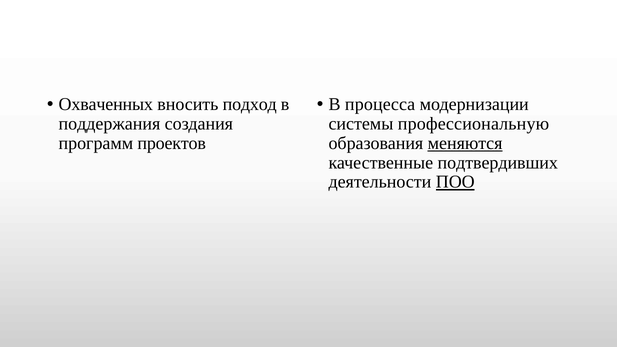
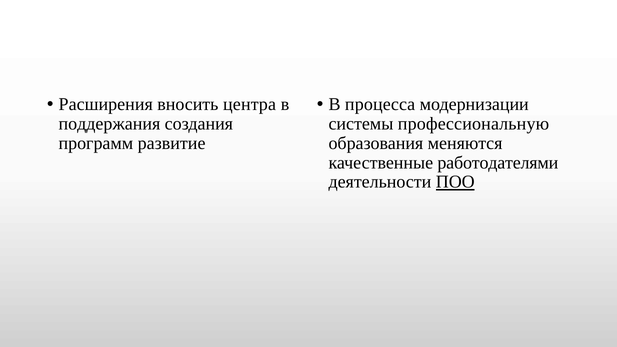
Охваченных: Охваченных -> Расширения (106, 104)
подход: подход -> центра (250, 104)
проектов: проектов -> развитие (172, 143)
меняются underline: present -> none (465, 143)
подтвердивших: подтвердивших -> работодателями (498, 163)
